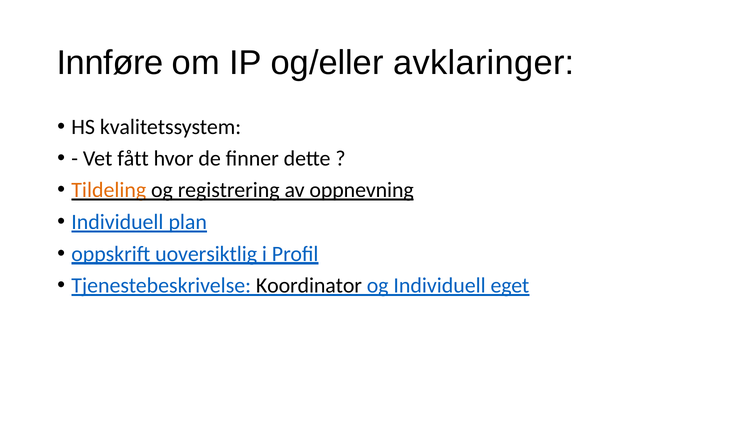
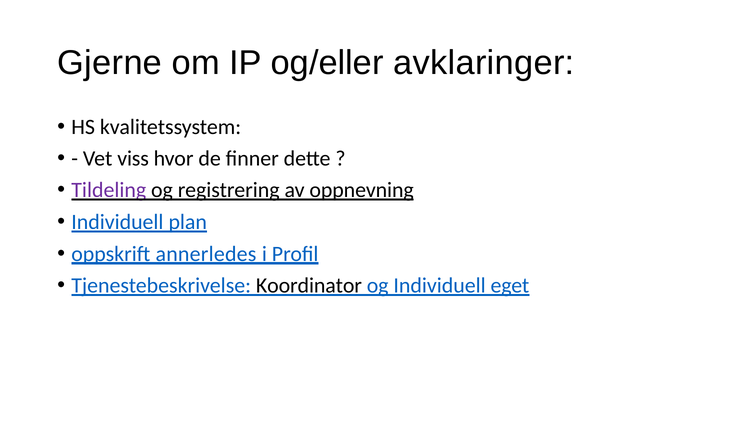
Innføre: Innføre -> Gjerne (110, 63)
fått: fått -> viss (133, 158)
Tildeling colour: orange -> purple (109, 190)
uoversiktlig: uoversiktlig -> annerledes (206, 254)
